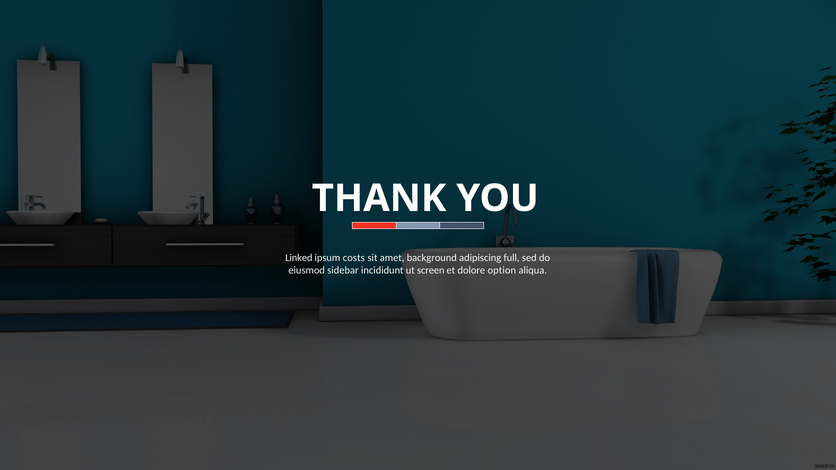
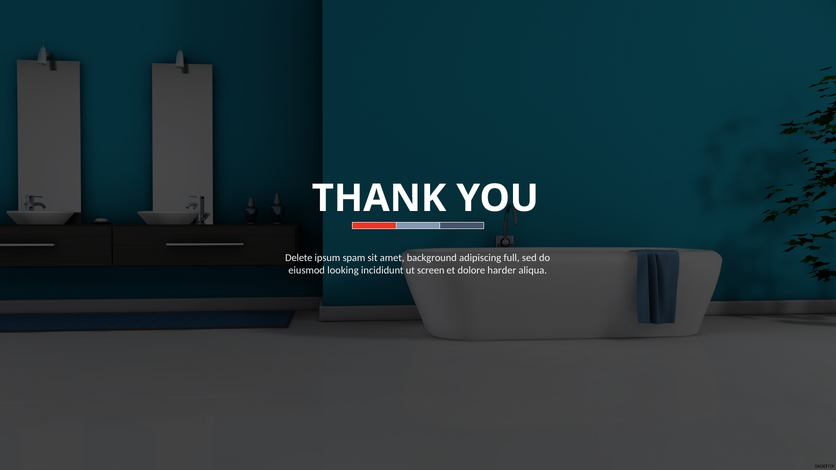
Linked: Linked -> Delete (299, 258)
costs: costs -> spam (354, 258)
sidebar: sidebar -> looking (343, 271)
option: option -> harder (502, 271)
